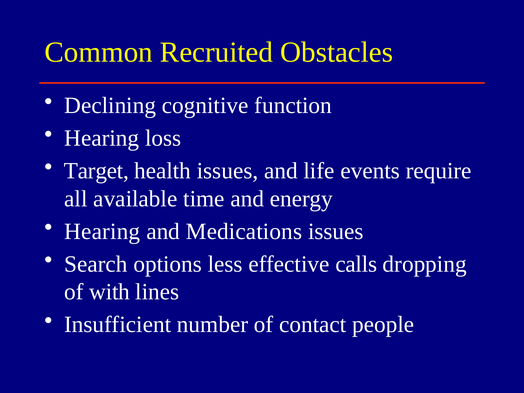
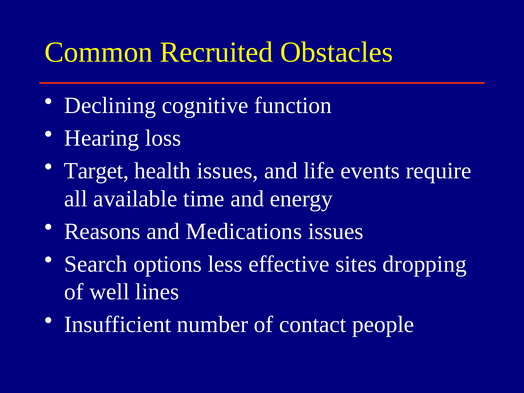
Hearing: Hearing -> Reasons (102, 231)
calls: calls -> sites (356, 264)
with: with -> well (109, 292)
